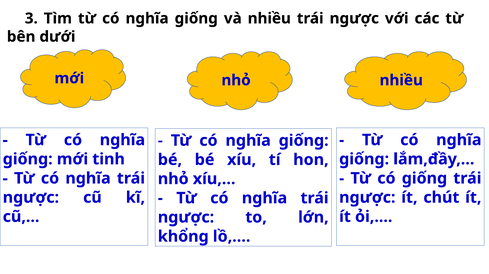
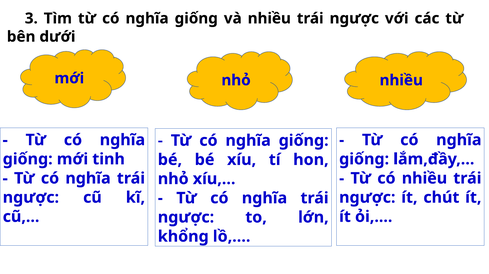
có giống: giống -> nhiều (424, 179)
